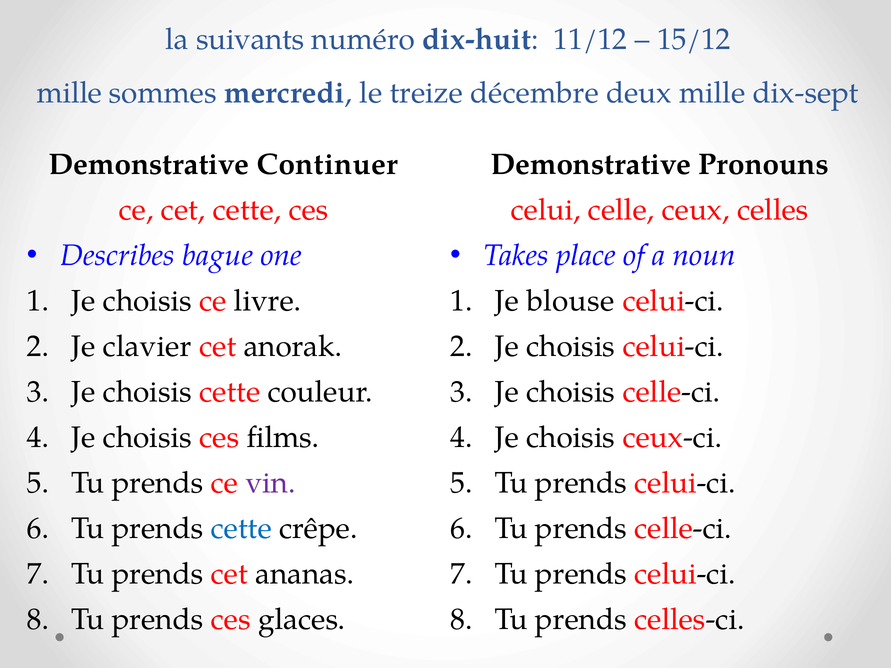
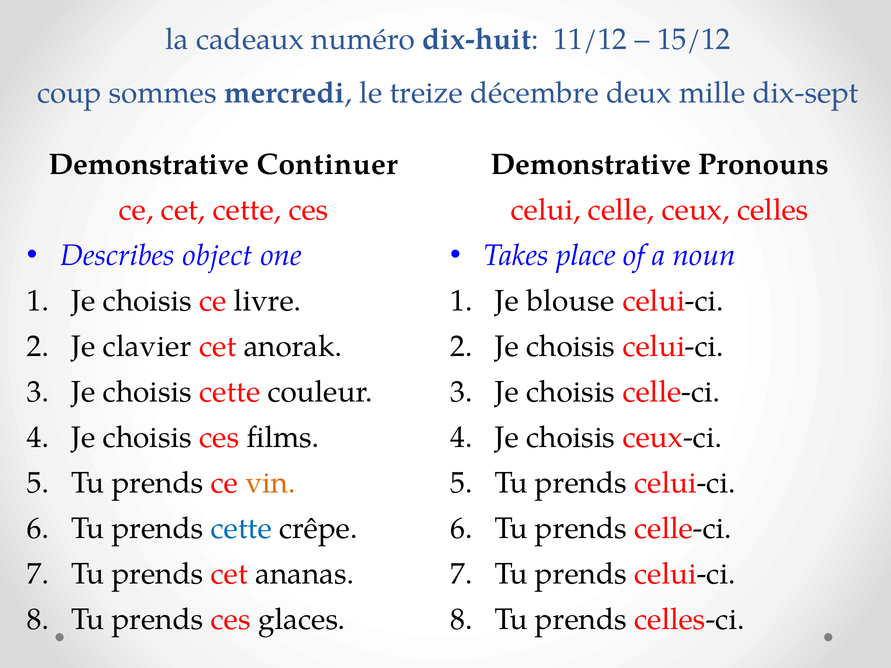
suivants: suivants -> cadeaux (250, 40)
mille: mille -> coup (70, 93)
bague: bague -> object (218, 256)
vin colour: purple -> orange (271, 483)
